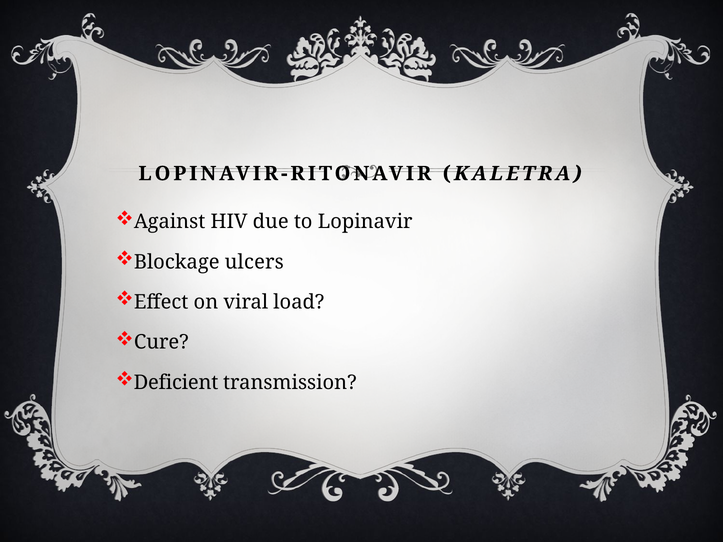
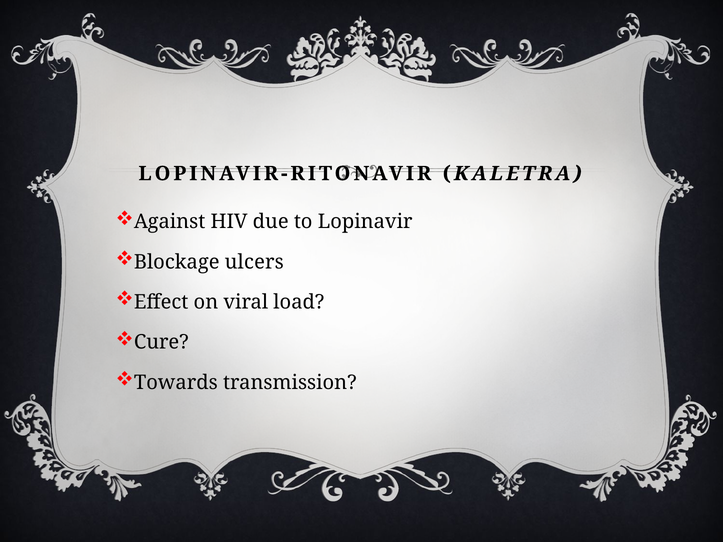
Deficient: Deficient -> Towards (176, 383)
